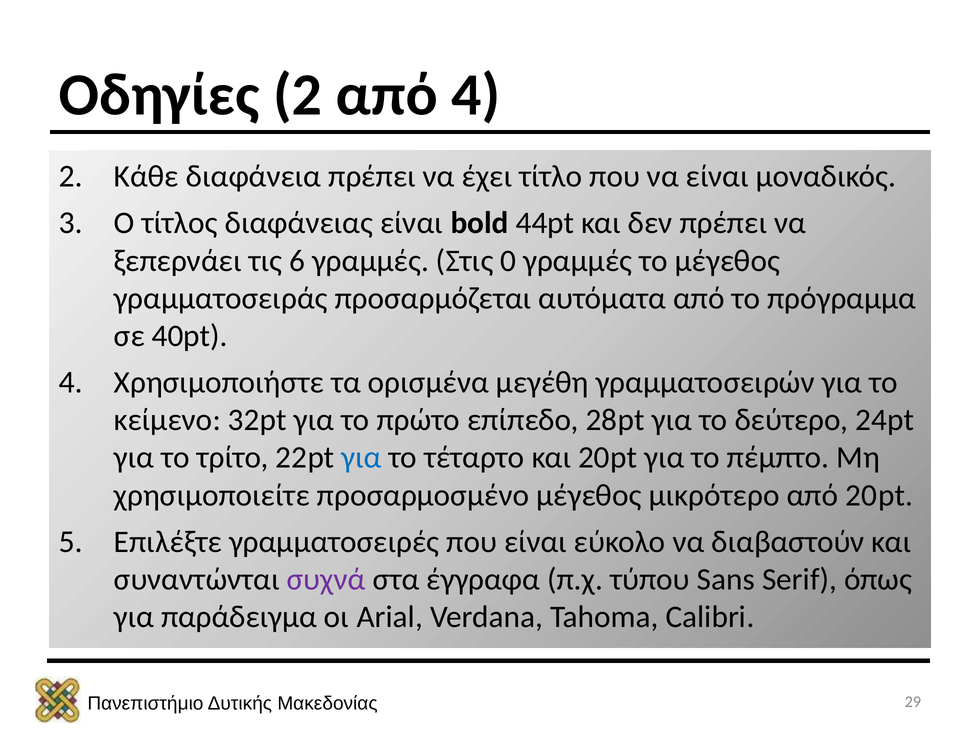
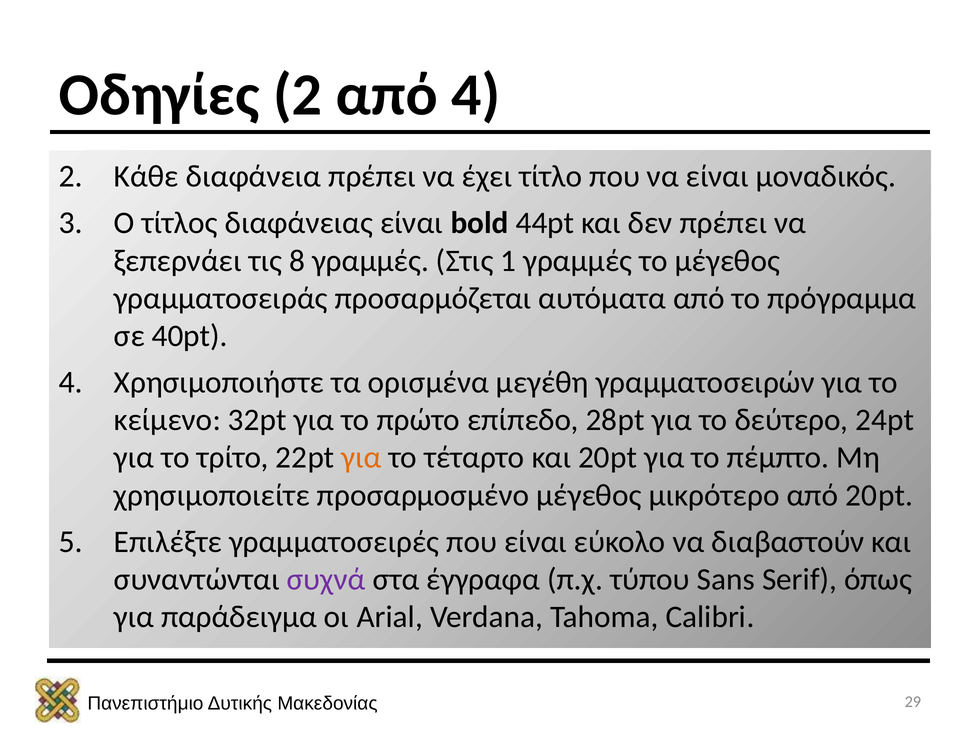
6: 6 -> 8 (297, 261)
0: 0 -> 1 (508, 261)
για colour: blue -> orange (361, 458)
